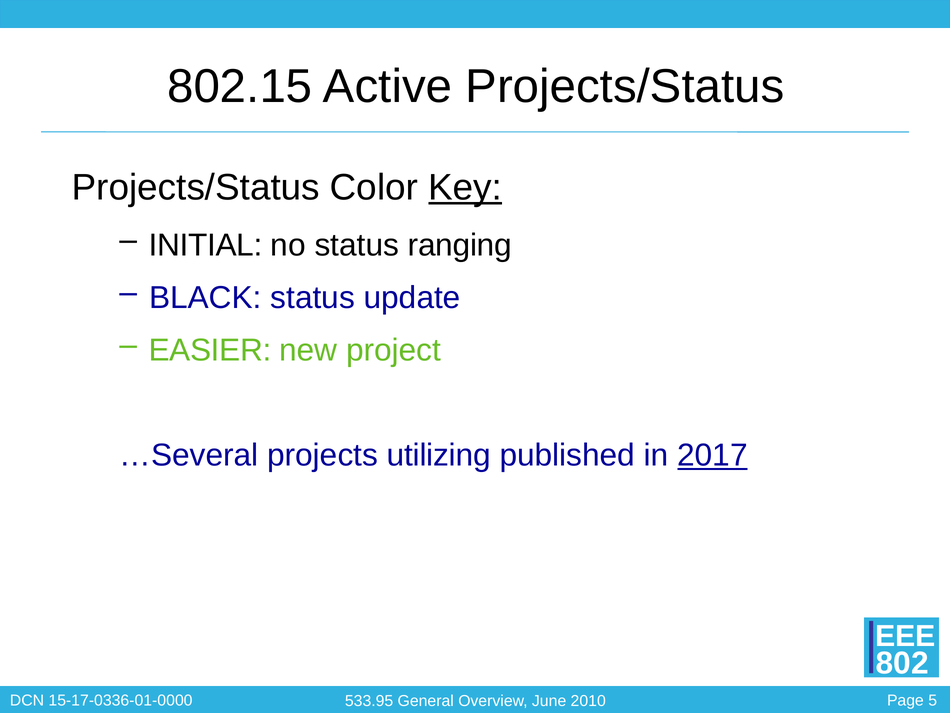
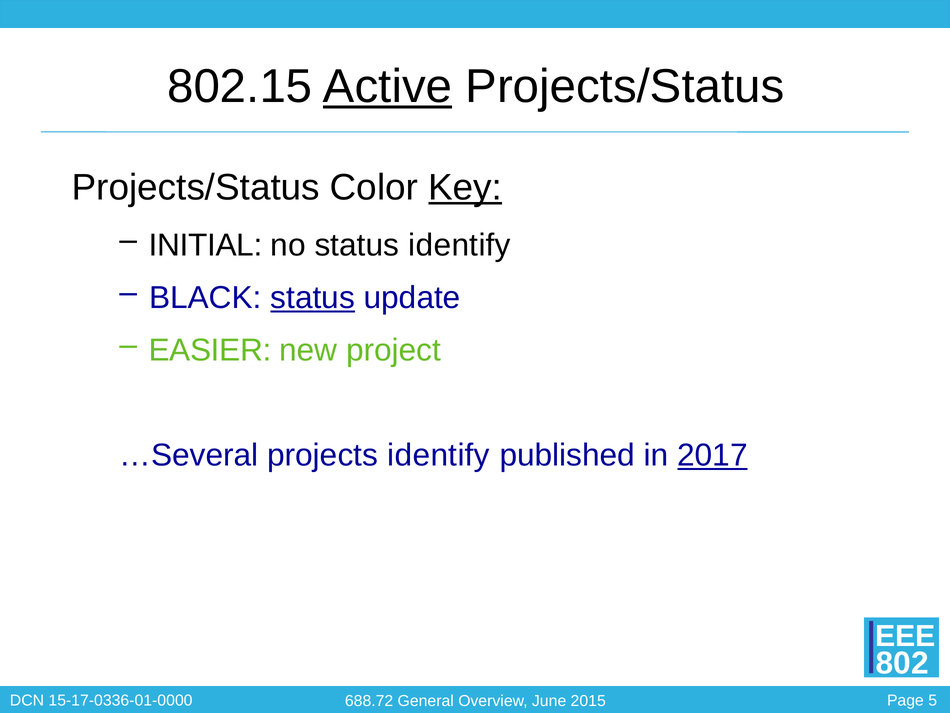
Active underline: none -> present (388, 86)
status ranging: ranging -> identify (460, 245)
status underline: none -> present (313, 298)
projects utilizing: utilizing -> identify (439, 455)
533.95: 533.95 -> 688.72 (369, 700)
2010: 2010 -> 2015 (588, 700)
